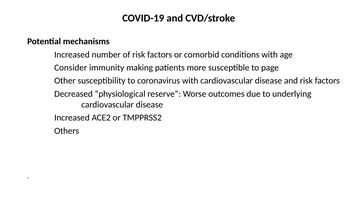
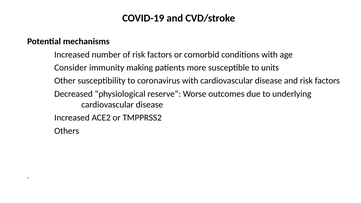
page: page -> units (270, 68)
